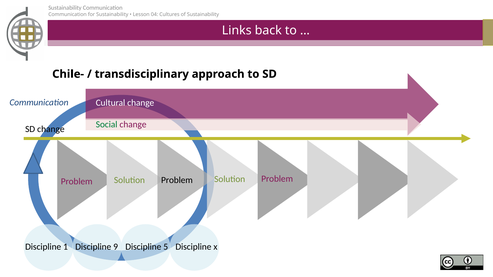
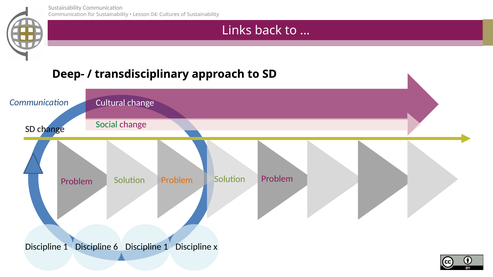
Chile-: Chile- -> Deep- (68, 74)
Problem colour: black -> orange (177, 180)
9: 9 -> 6 (116, 247)
5: 5 -> 1 (166, 247)
